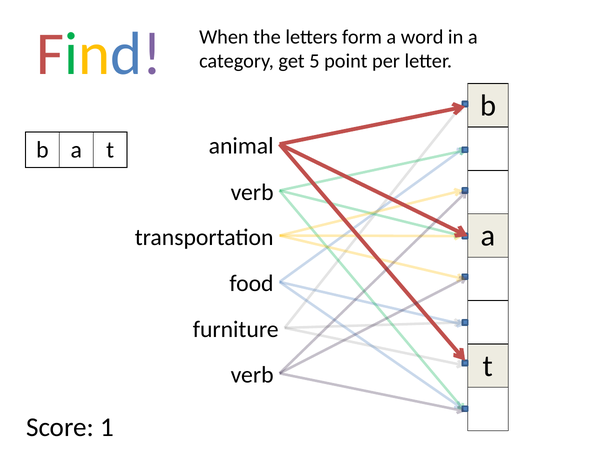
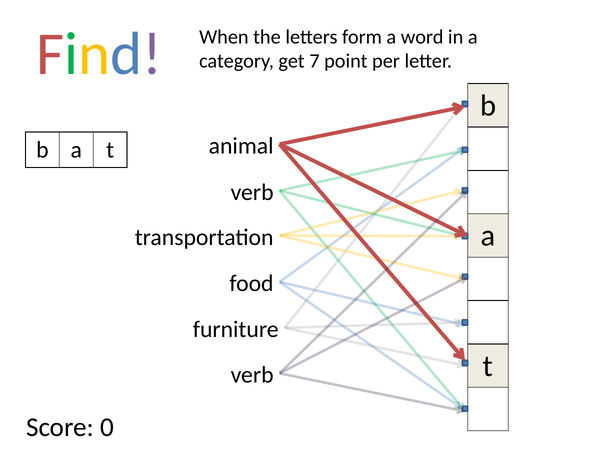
5: 5 -> 7 (314, 61)
1: 1 -> 0 (107, 428)
